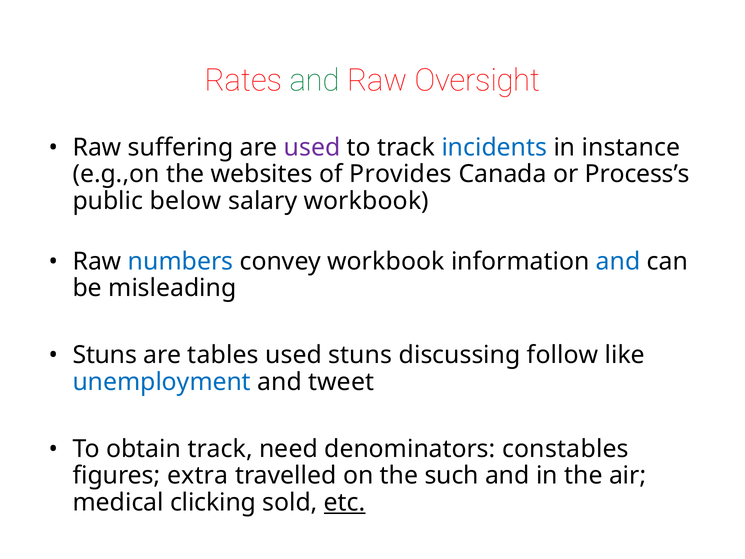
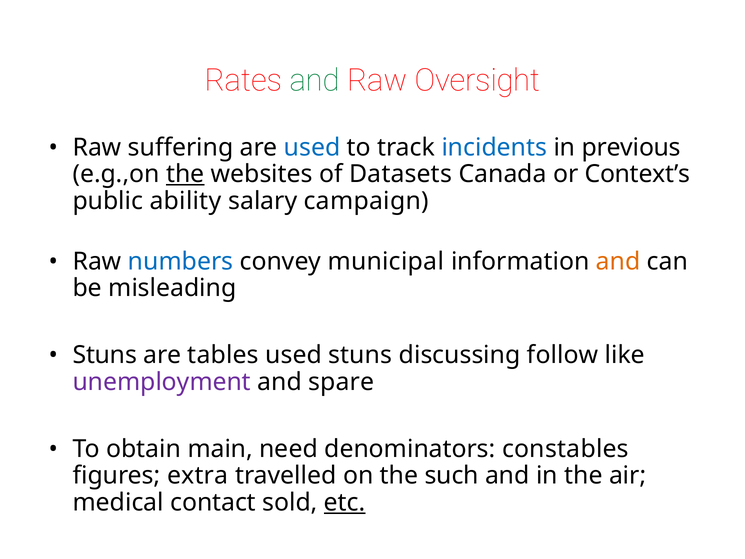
used colour: purple -> blue (312, 147)
instance: instance -> previous (631, 147)
the underline: none -> present (185, 174)
Provides: Provides -> Datasets (401, 174)
Process’s: Process’s -> Context’s (637, 174)
below: below -> ability (186, 201)
salary workbook: workbook -> campaign (366, 201)
convey workbook: workbook -> municipal (386, 261)
and colour: blue -> orange (618, 261)
unemployment colour: blue -> purple (162, 382)
tweet: tweet -> spare (341, 382)
obtain track: track -> main (220, 449)
clicking: clicking -> contact (213, 502)
